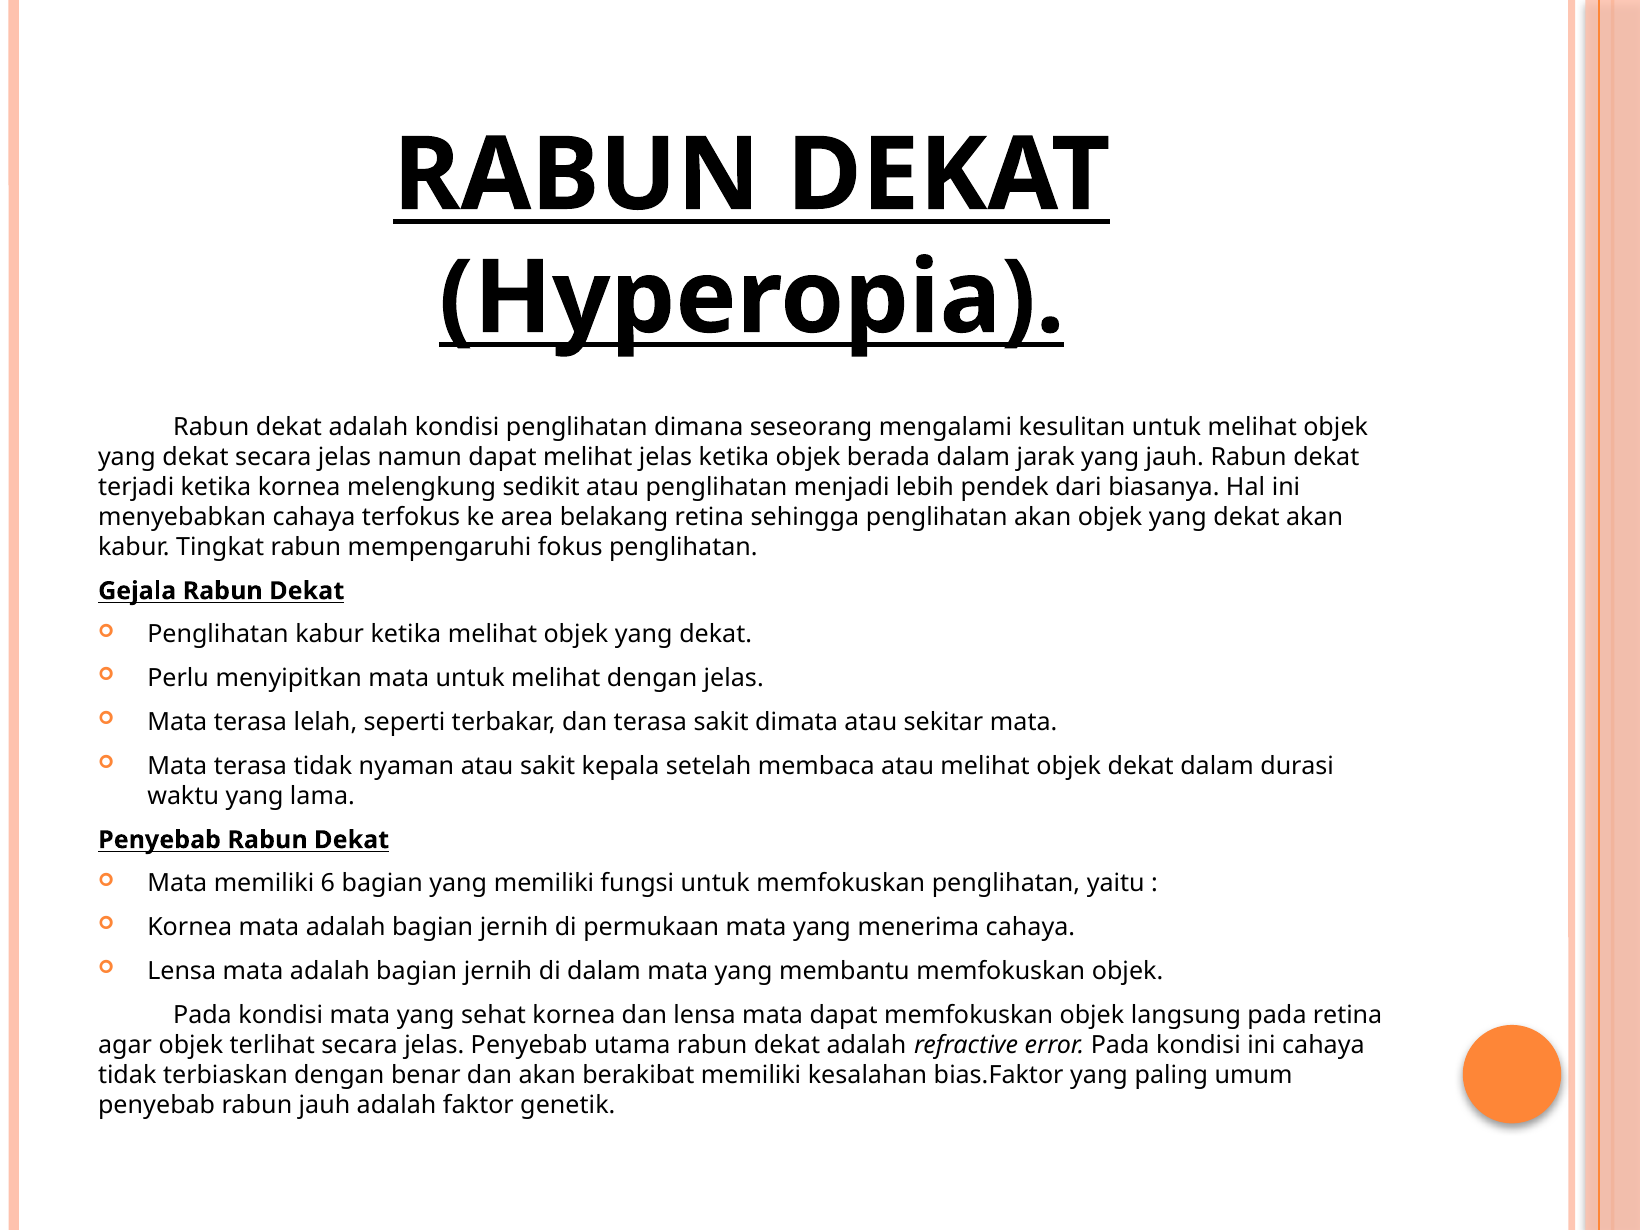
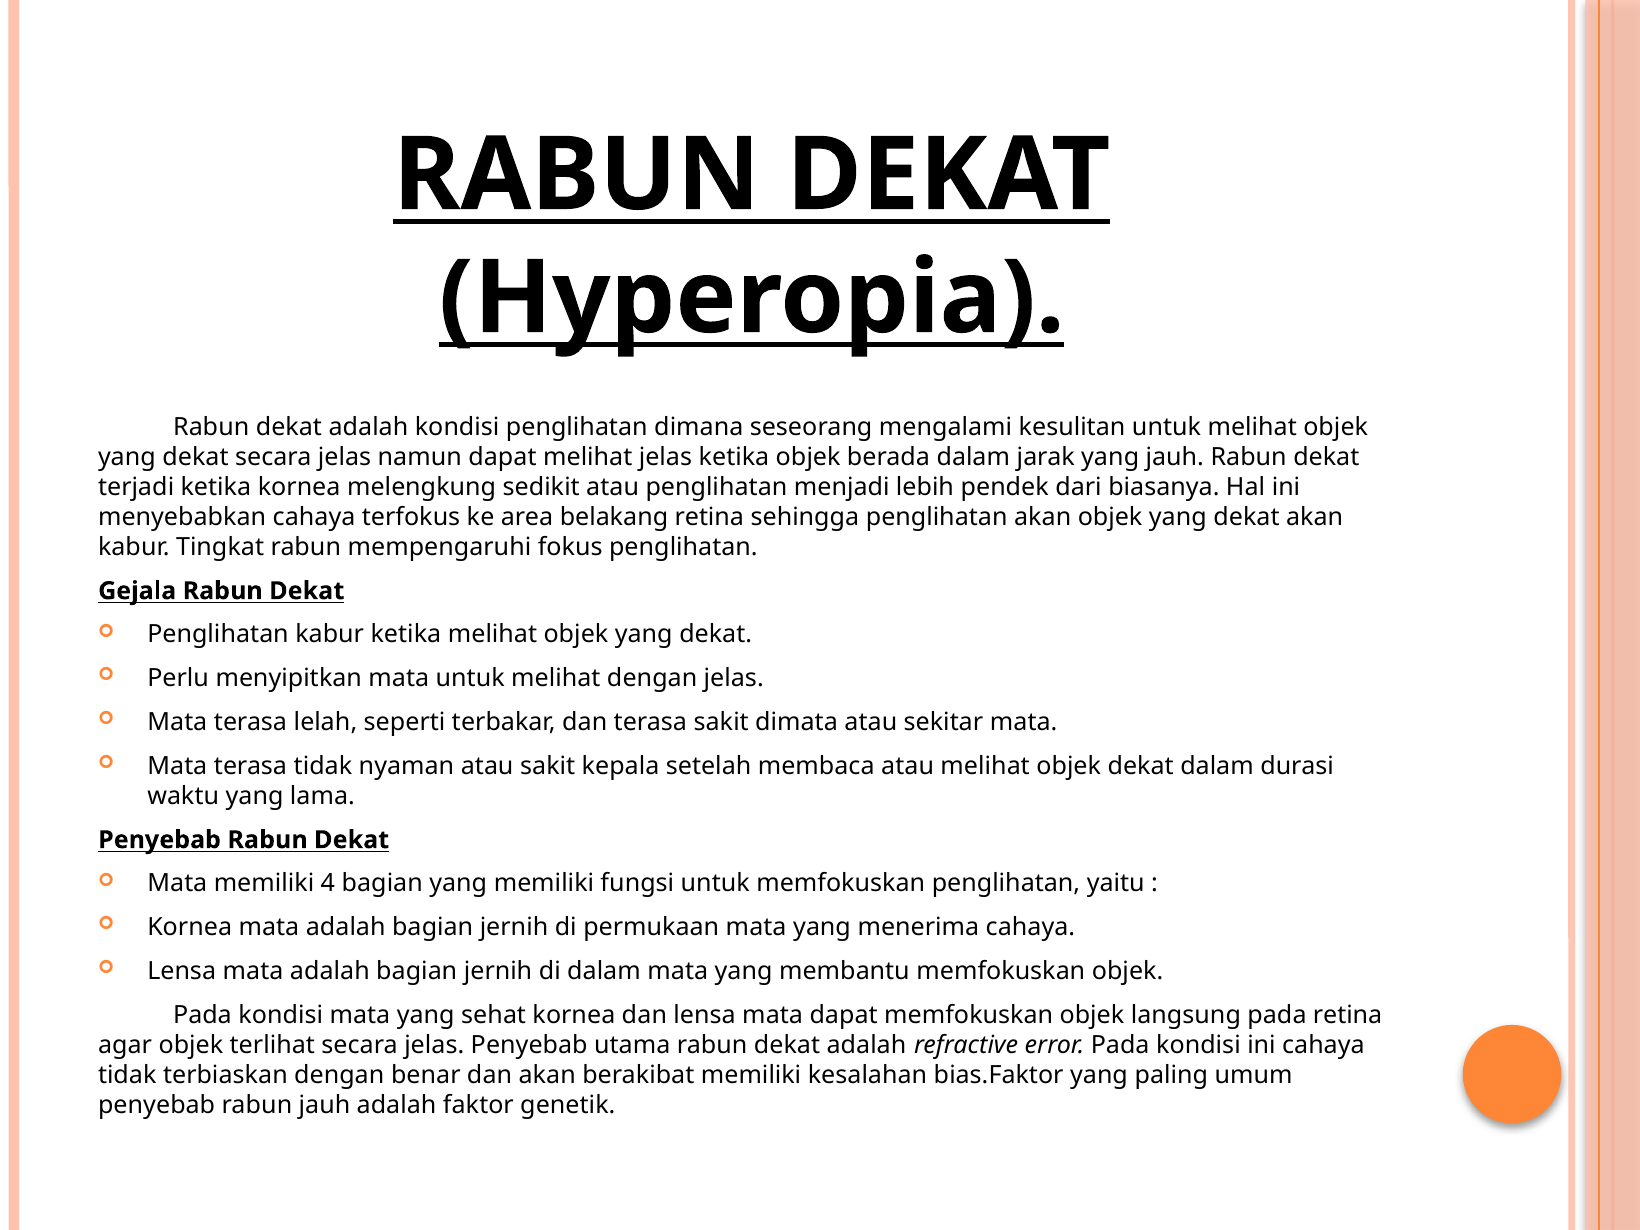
6: 6 -> 4 (328, 884)
